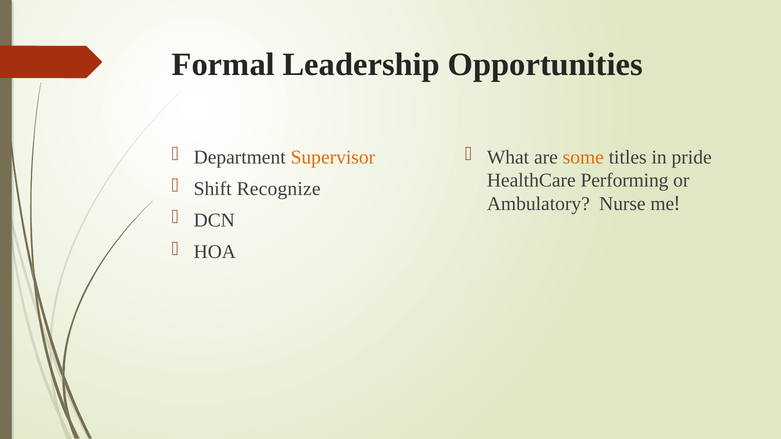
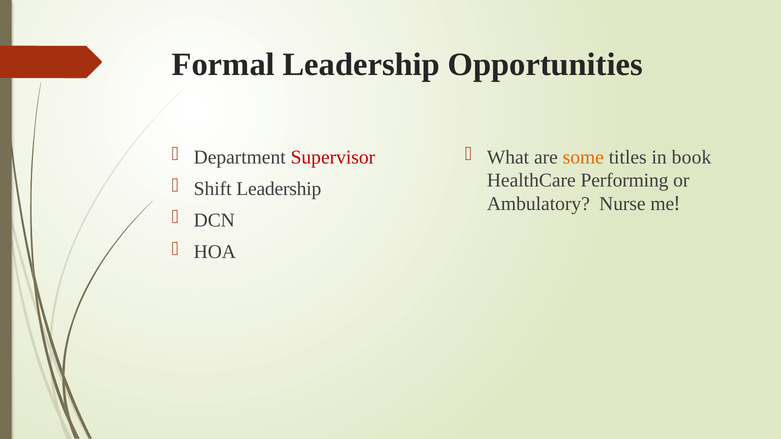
Supervisor colour: orange -> red (333, 157)
pride: pride -> book (692, 157)
Shift Recognize: Recognize -> Leadership (279, 189)
